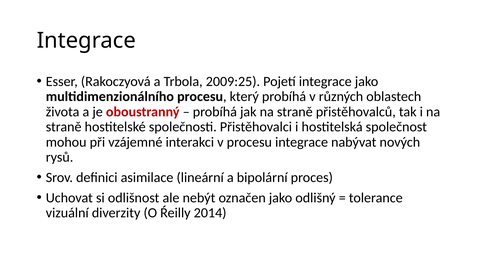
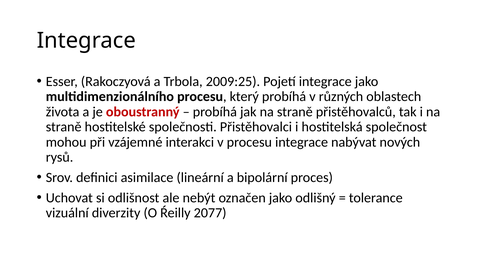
2014: 2014 -> 2077 (210, 213)
